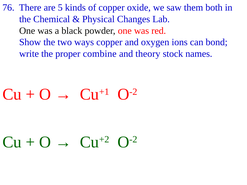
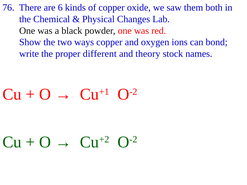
5: 5 -> 6 (60, 8)
combine: combine -> different (100, 54)
